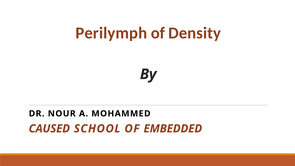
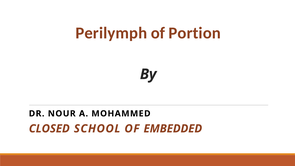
Density: Density -> Portion (195, 33)
CAUSED: CAUSED -> CLOSED (49, 129)
